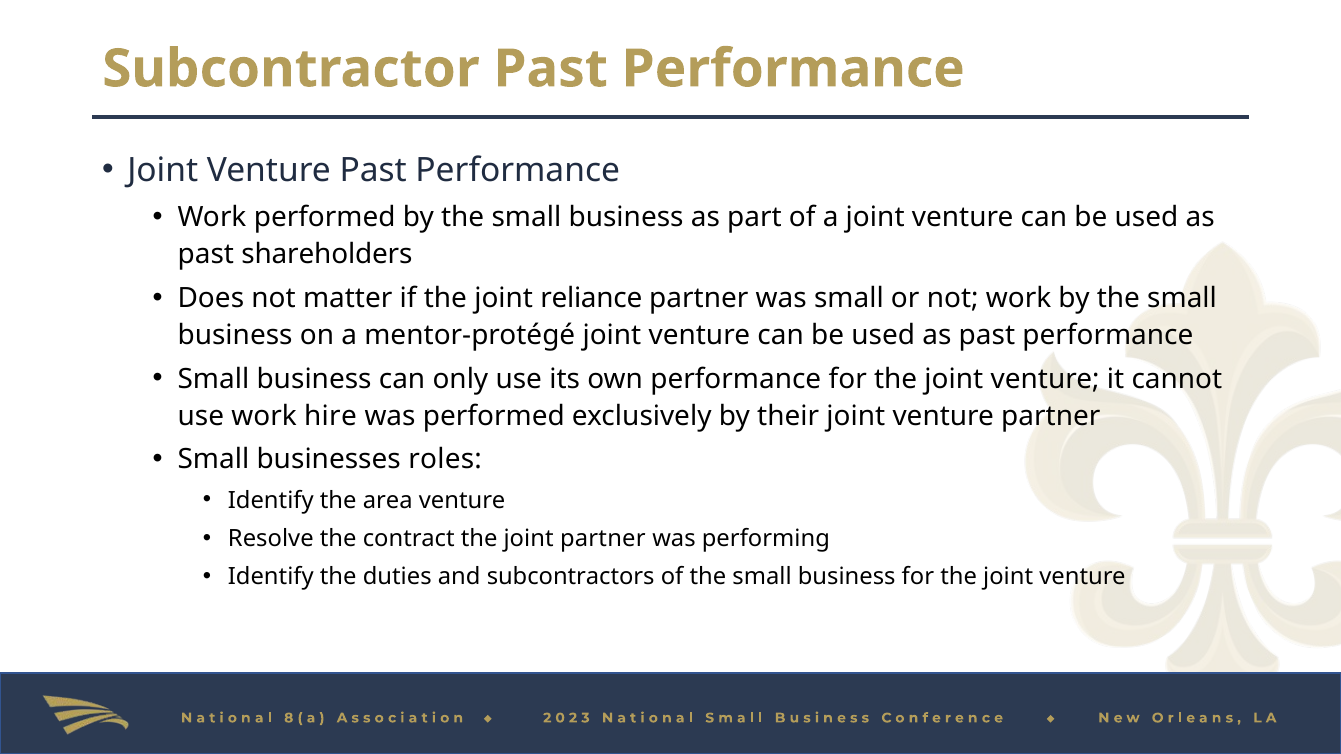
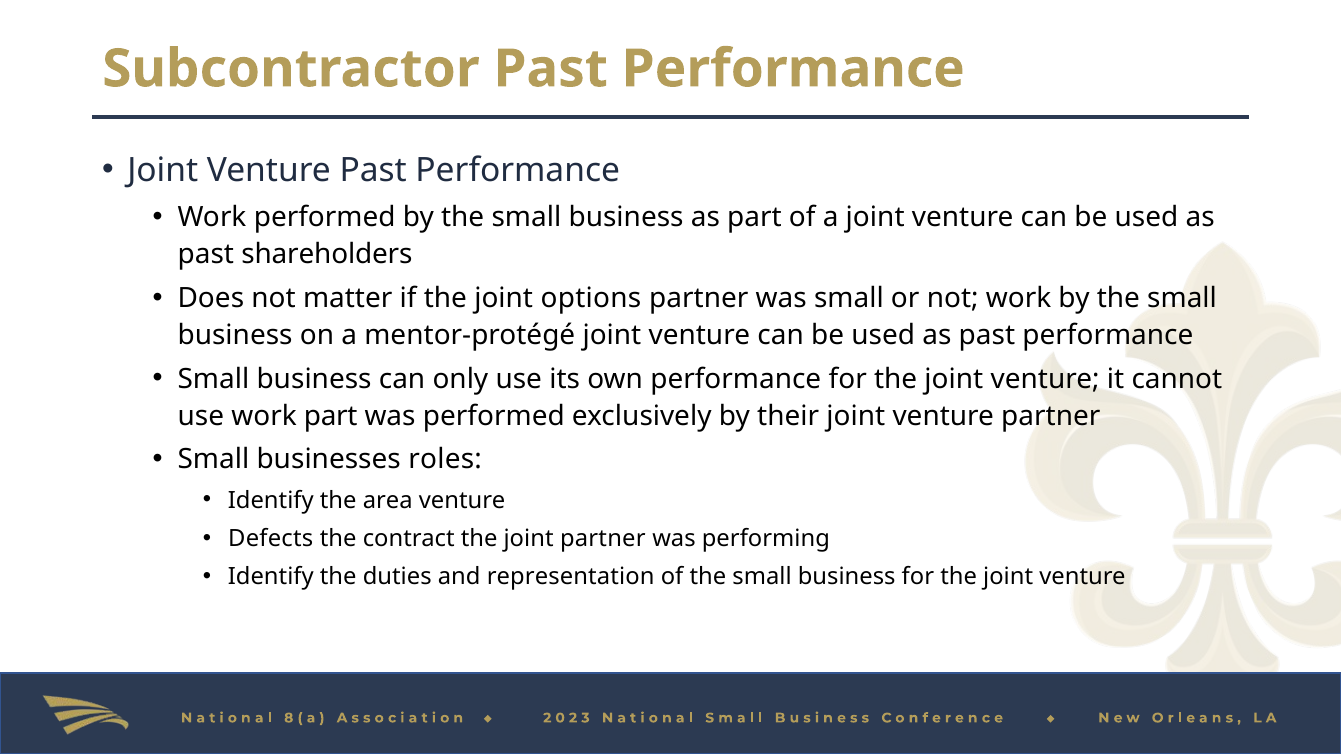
reliance: reliance -> options (591, 298)
work hire: hire -> part (331, 416)
Resolve: Resolve -> Defects (271, 539)
subcontractors: subcontractors -> representation (571, 577)
